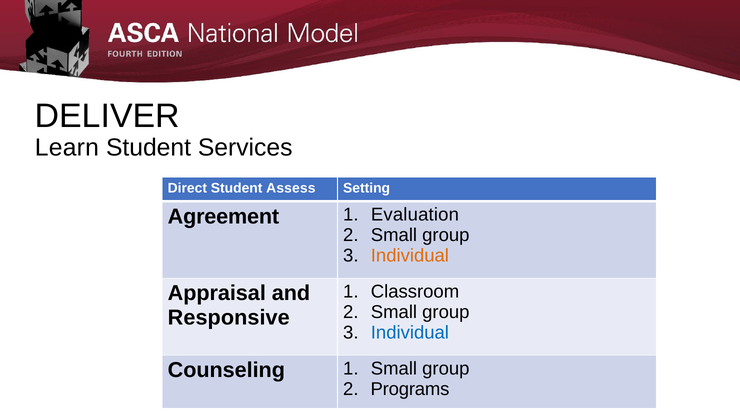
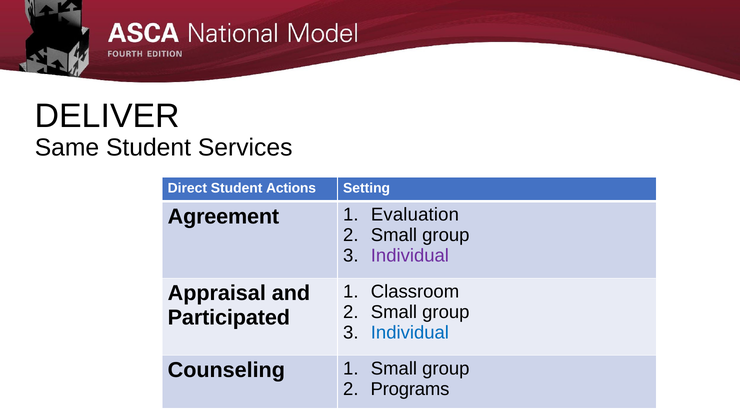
Learn: Learn -> Same (67, 148)
Assess: Assess -> Actions (291, 188)
Individual colour: orange -> purple (410, 256)
Responsive: Responsive -> Participated (229, 318)
